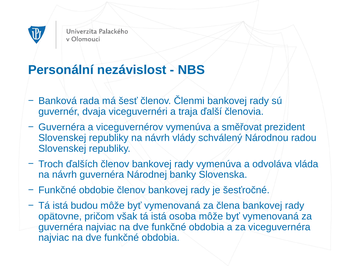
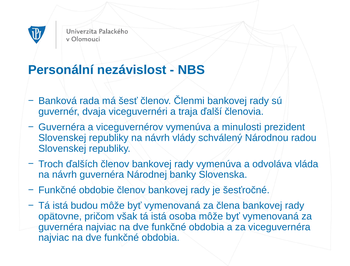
směřovat: směřovat -> minulosti (242, 127)
